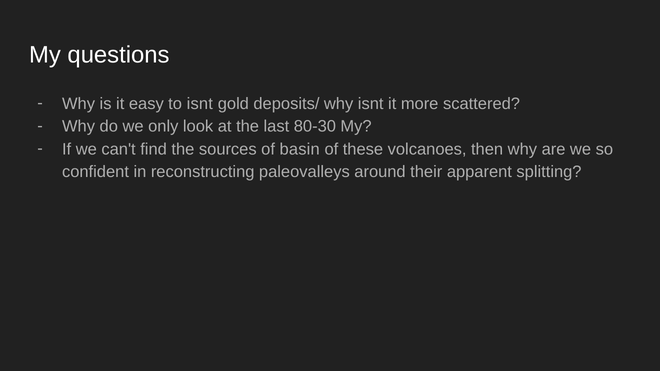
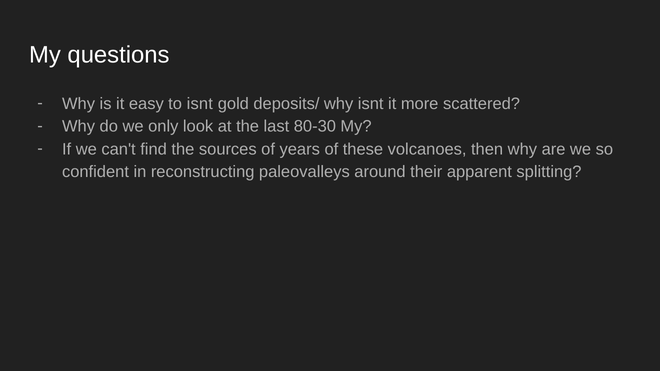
basin: basin -> years (300, 149)
